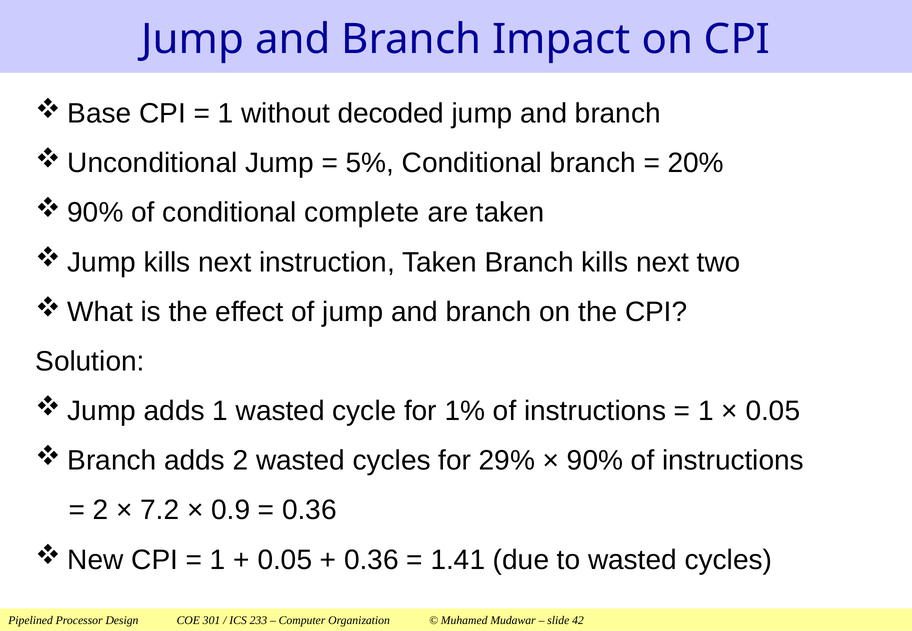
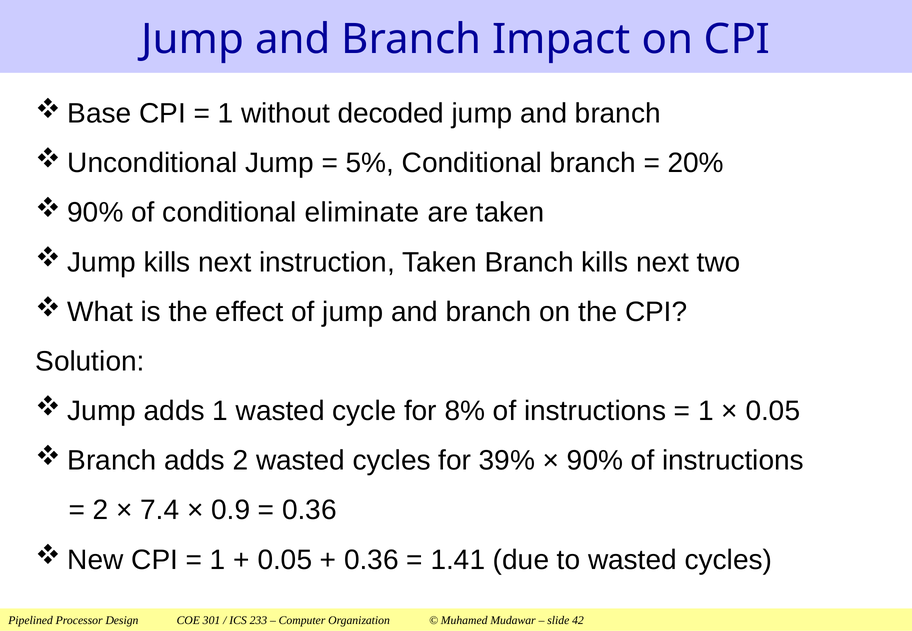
complete: complete -> eliminate (362, 213)
1%: 1% -> 8% (465, 411)
29%: 29% -> 39% (507, 461)
7.2: 7.2 -> 7.4 (160, 511)
